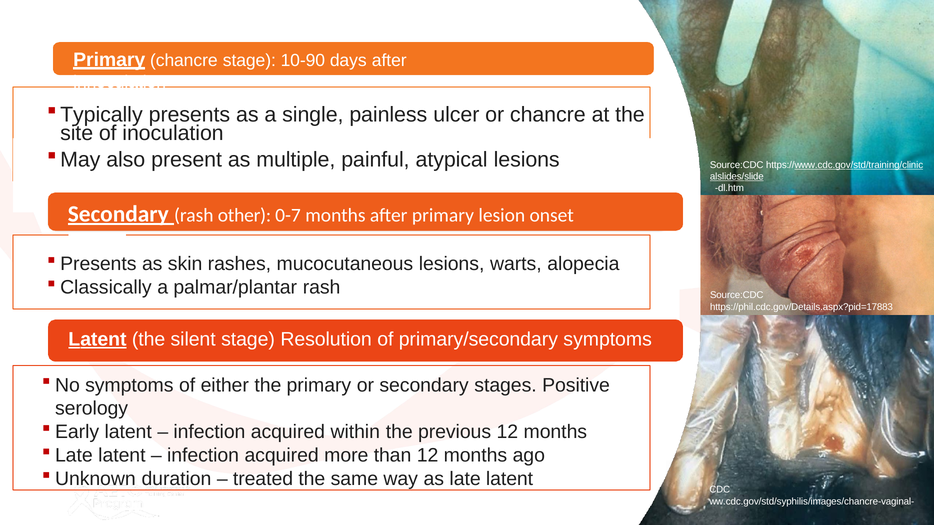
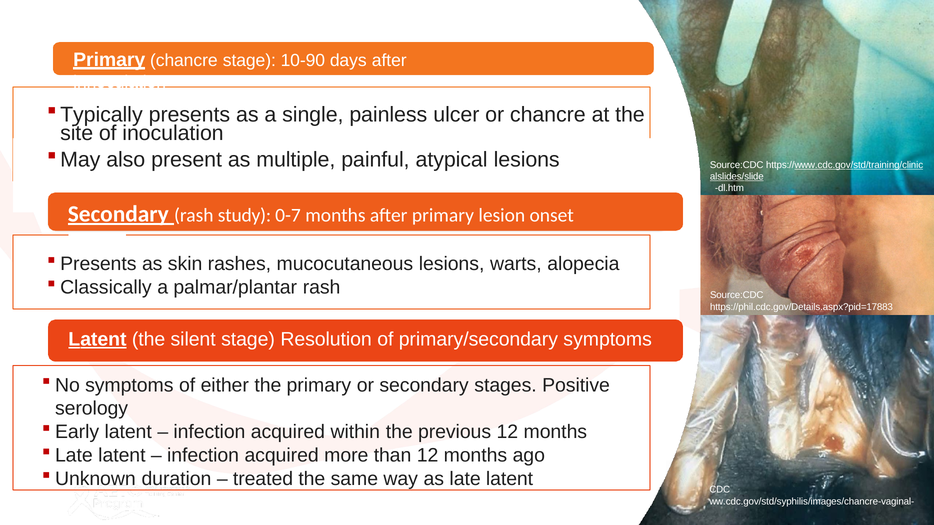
other: other -> study (244, 215)
